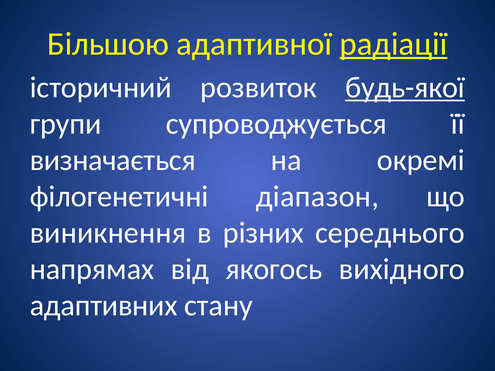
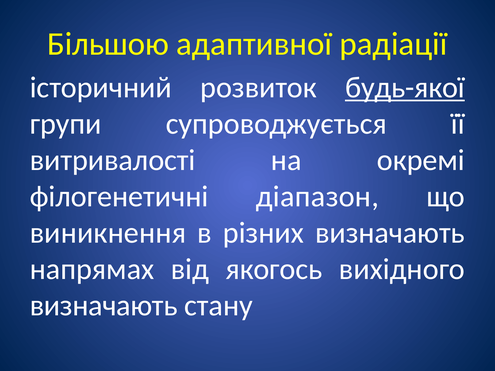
радіації underline: present -> none (393, 44)
визначається: визначається -> витривалості (113, 160)
різних середнього: середнього -> визначають (390, 233)
адаптивних: адаптивних -> визначають (104, 306)
